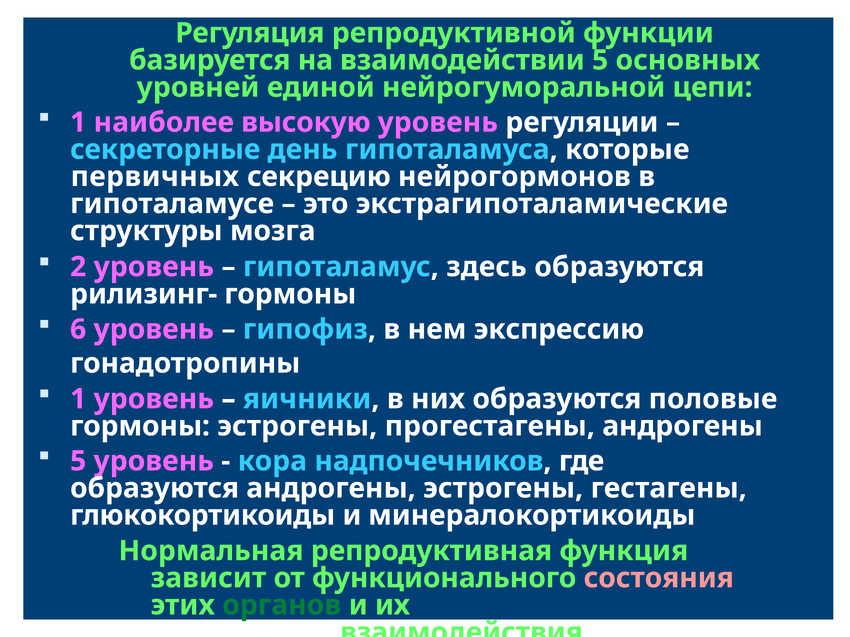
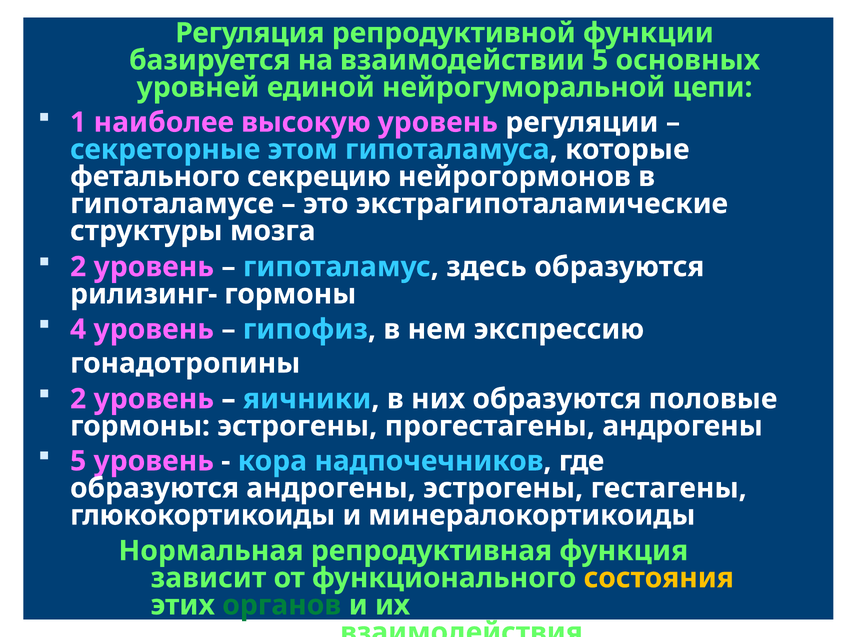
день: день -> этом (303, 150)
первичных: первичных -> фетального (155, 177)
6: 6 -> 4 (78, 330)
1: 1 -> 2 (78, 399)
состояния colour: pink -> yellow (659, 578)
